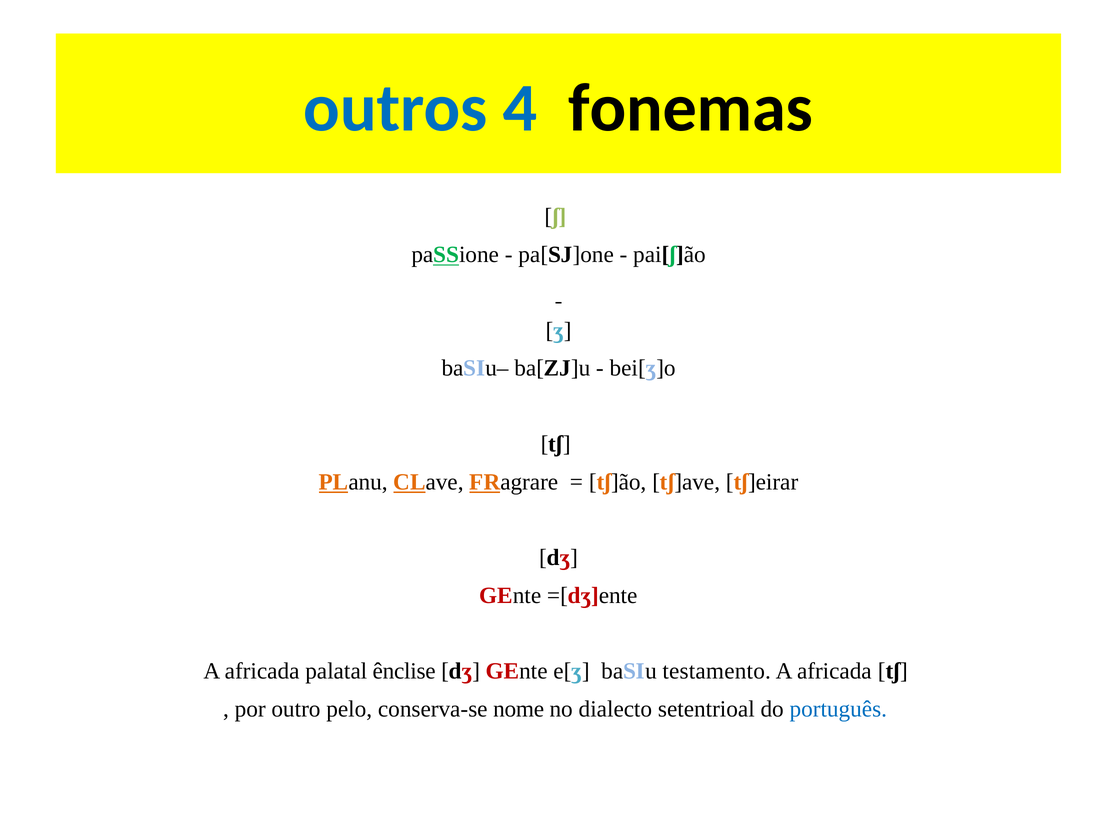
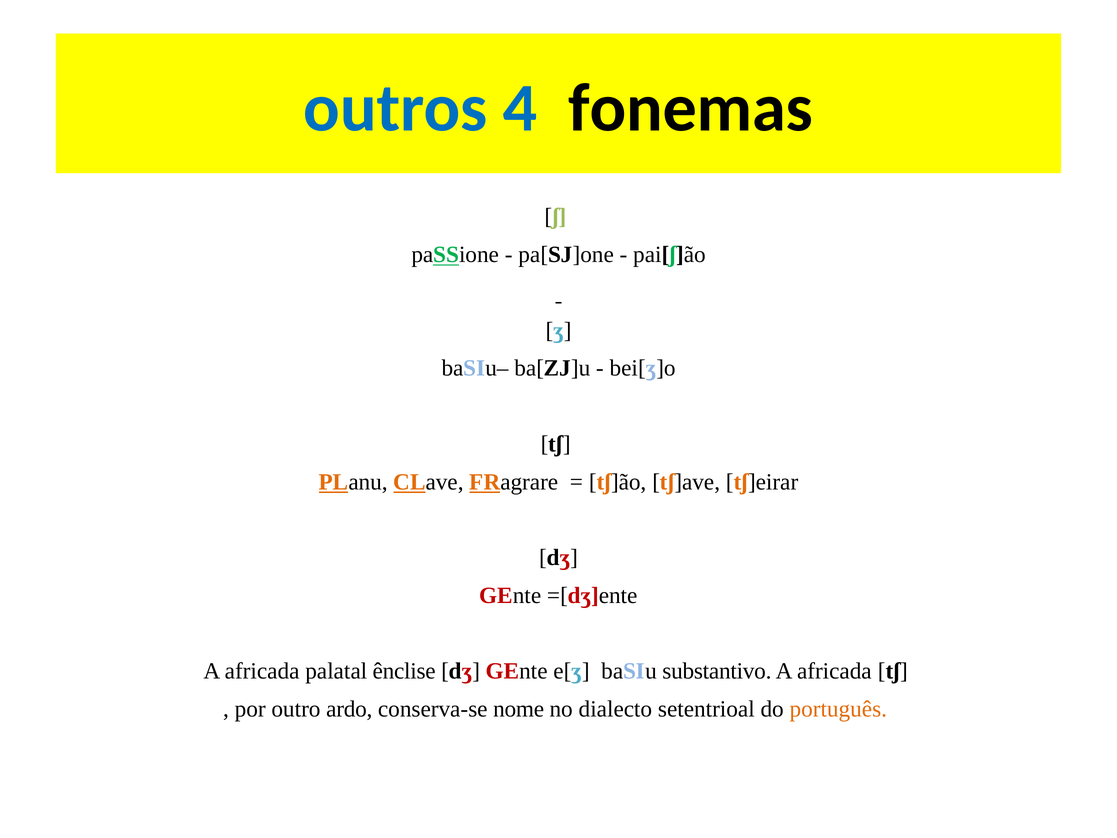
testamento: testamento -> substantivo (717, 671)
pelo: pelo -> ardo (349, 709)
português colour: blue -> orange (838, 709)
